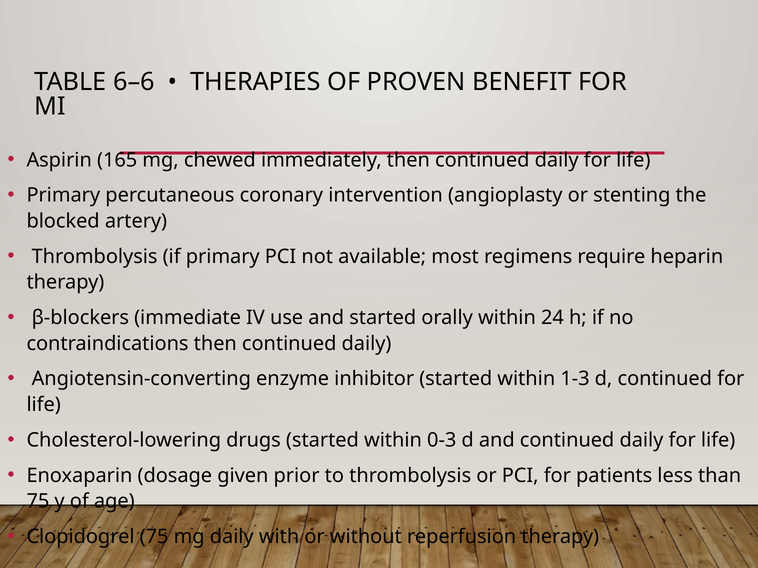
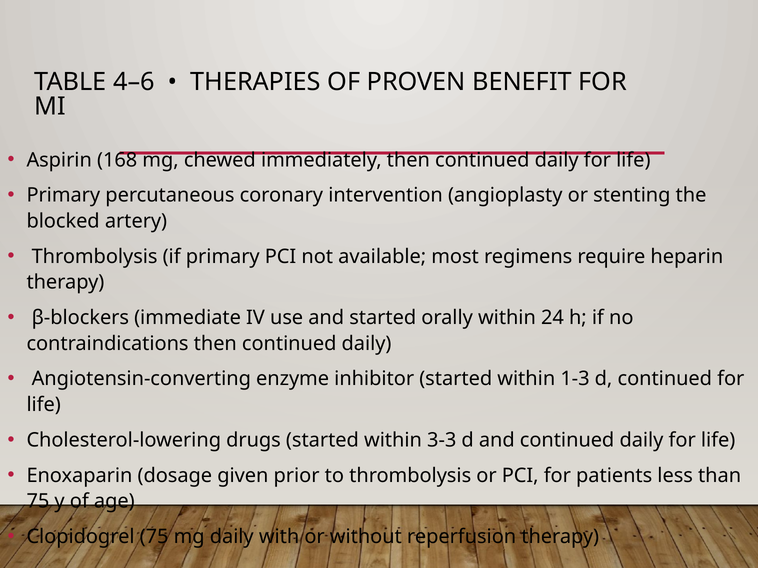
6–6: 6–6 -> 4–6 (134, 82)
165: 165 -> 168 (117, 160)
0-3: 0-3 -> 3-3 (442, 441)
